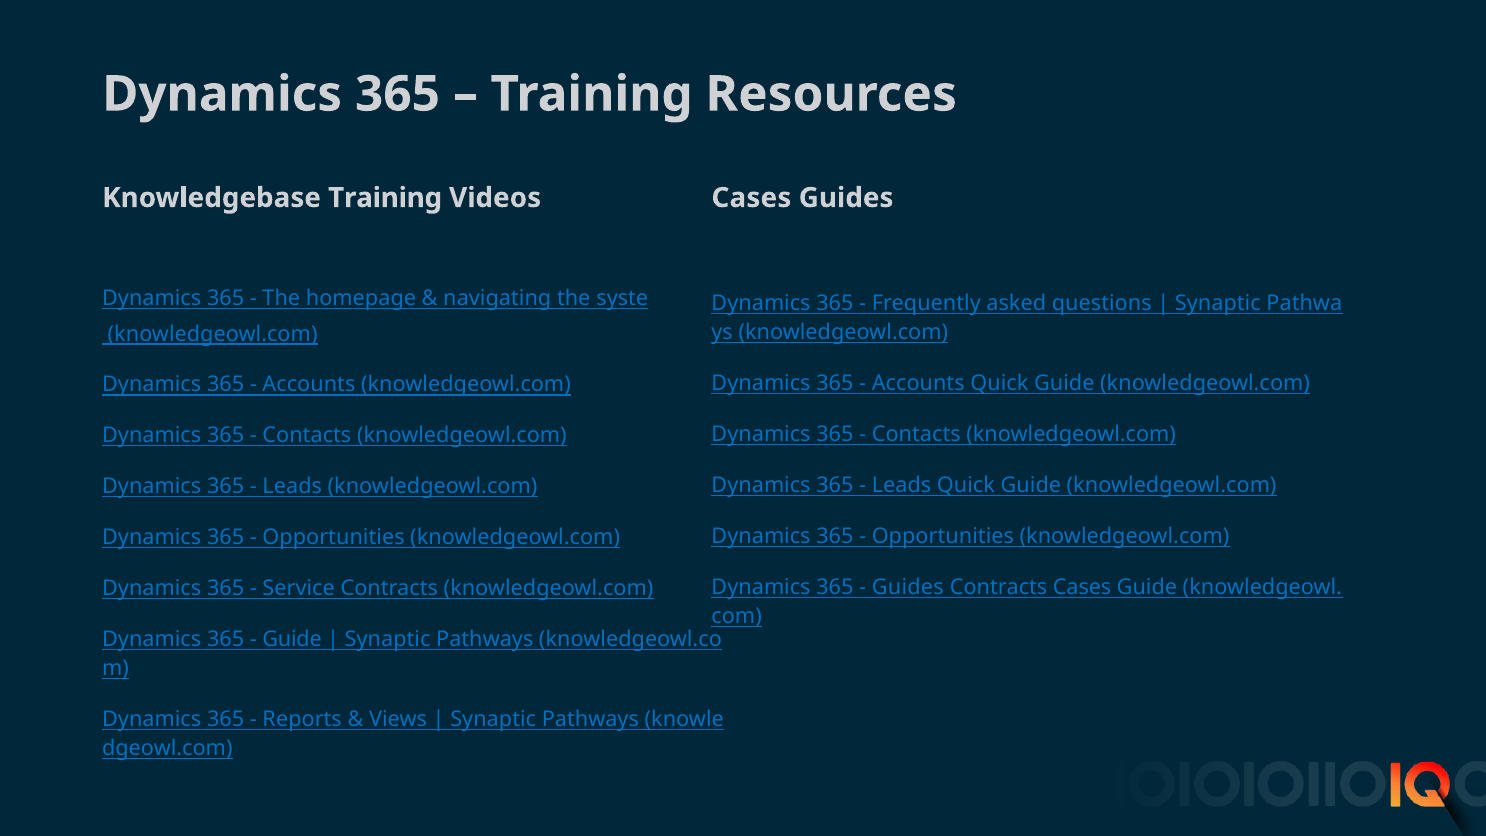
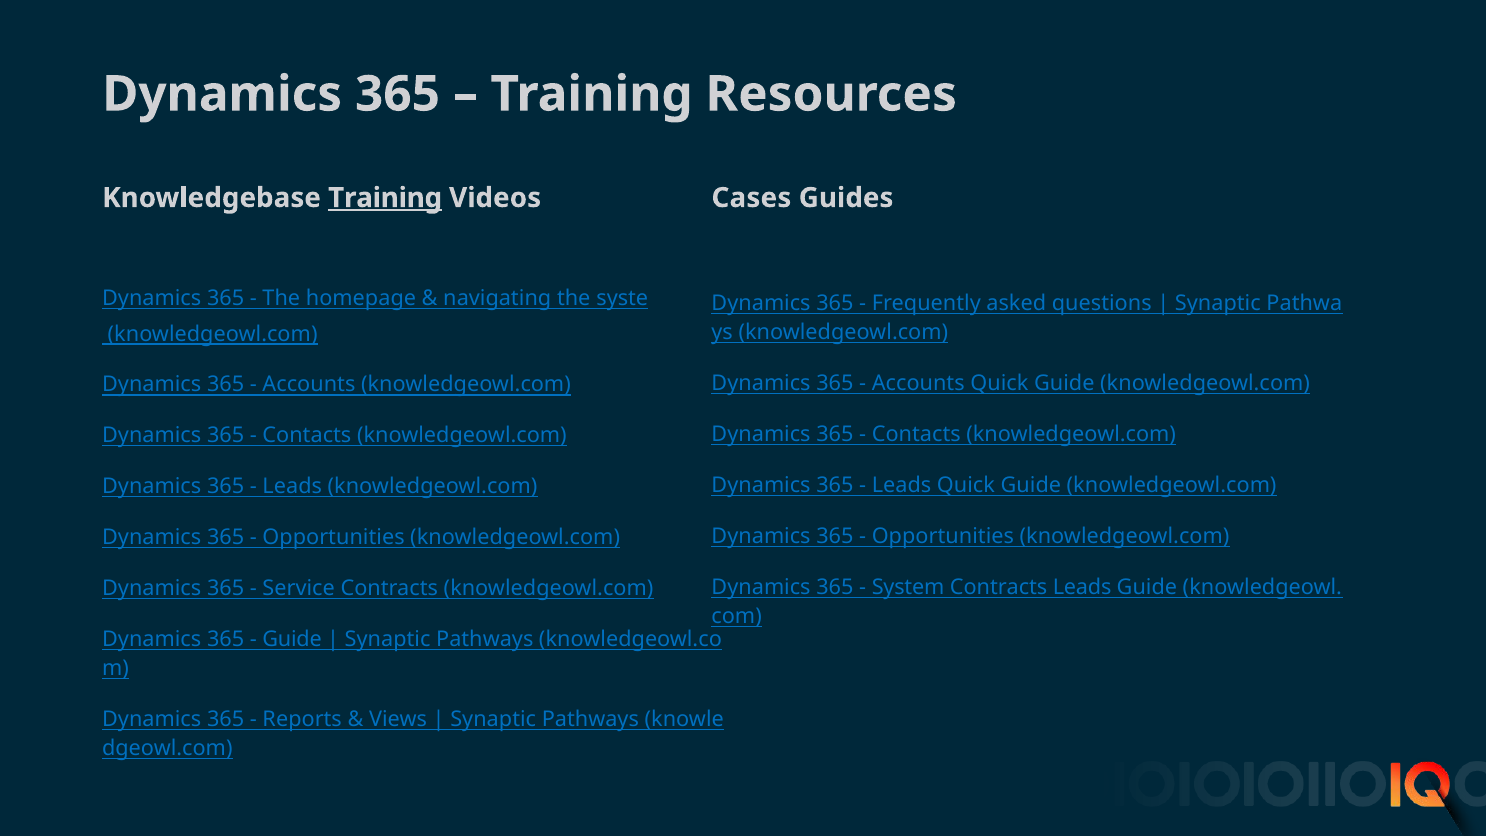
Training underline: none -> present (385, 198)
Guides: Guides -> System (908, 587)
Contracts Cases: Cases -> Leads (1082, 587)
